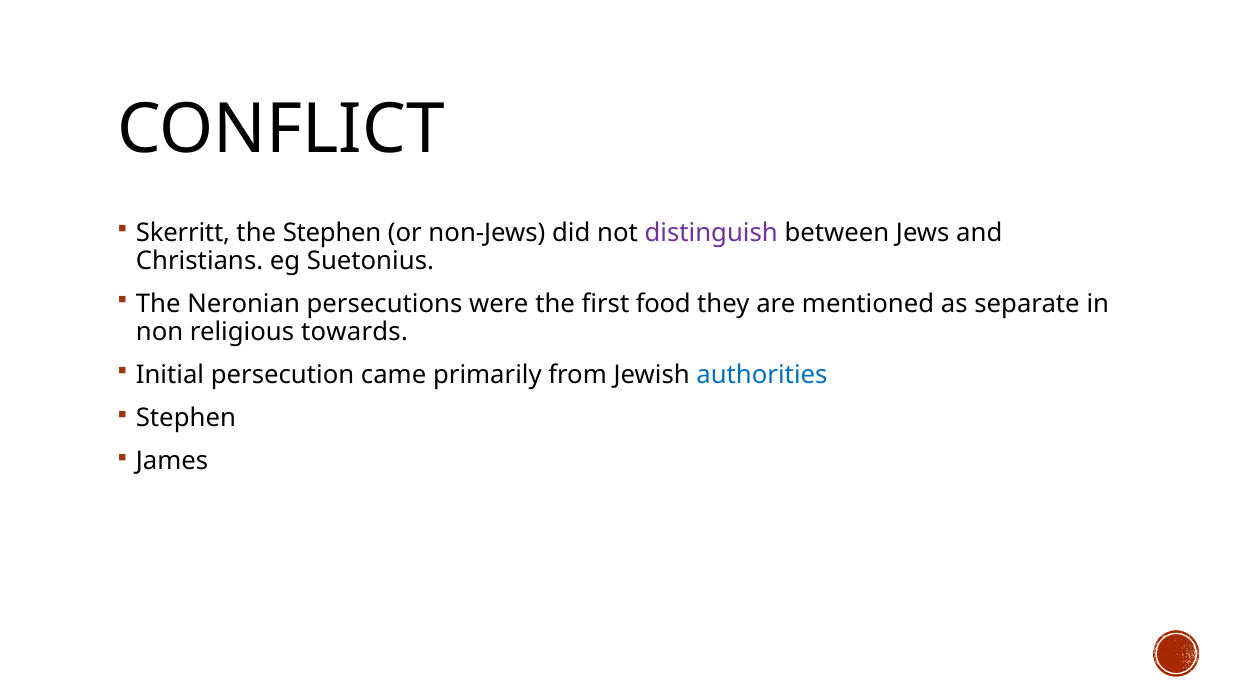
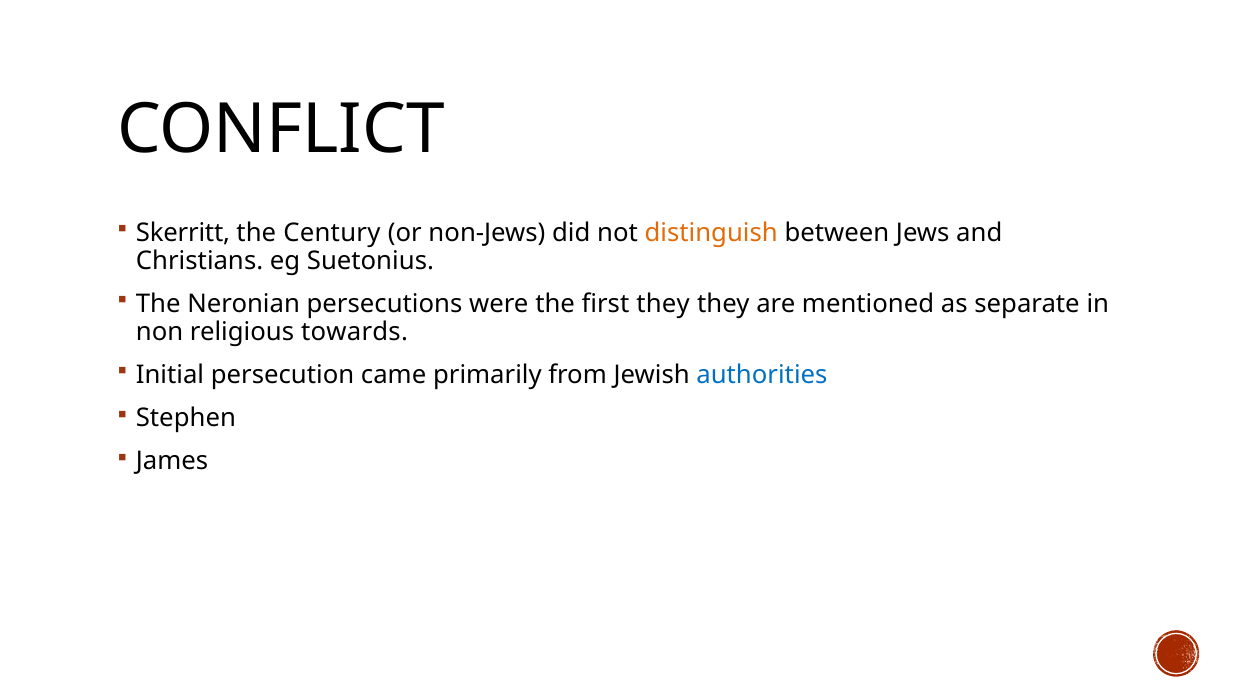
the Stephen: Stephen -> Century (332, 233)
distinguish colour: purple -> orange (711, 233)
first food: food -> they (663, 304)
